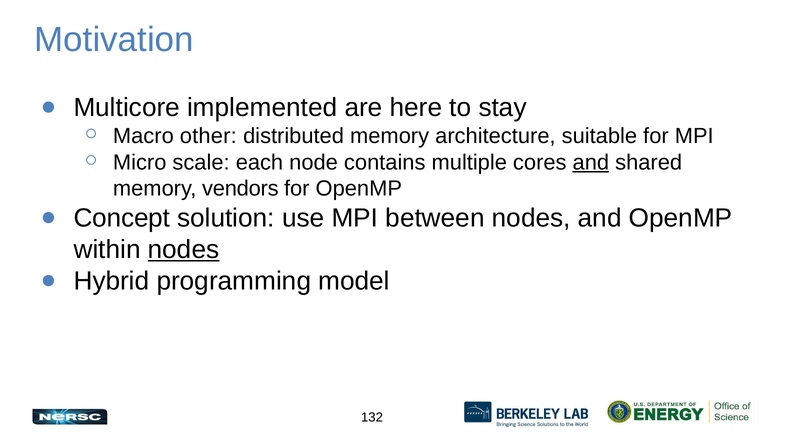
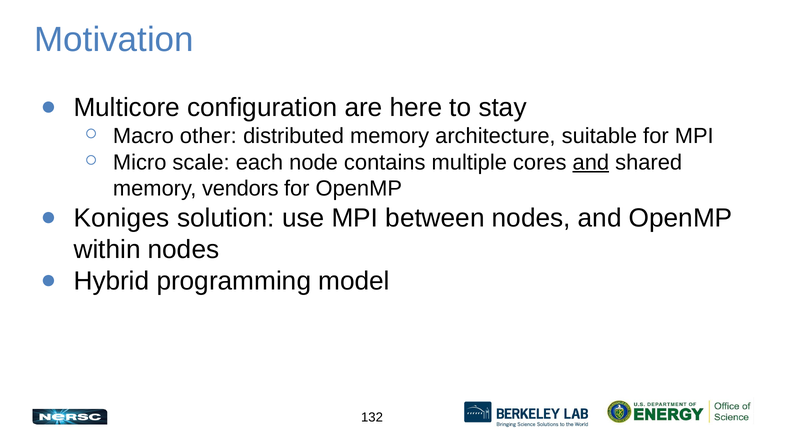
implemented: implemented -> configuration (262, 108)
Concept: Concept -> Koniges (122, 218)
nodes underline: present -> none (184, 249)
